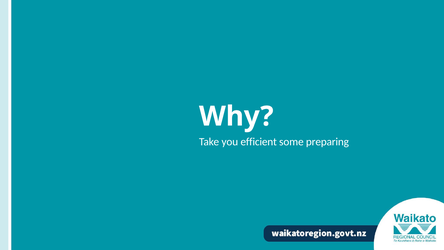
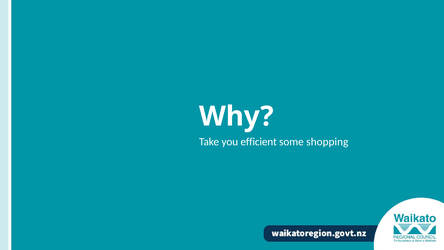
preparing: preparing -> shopping (327, 142)
